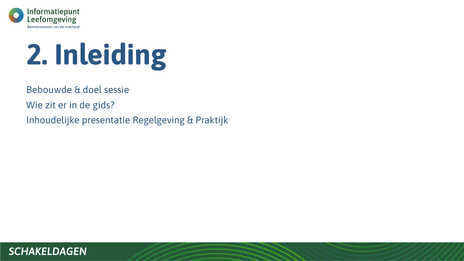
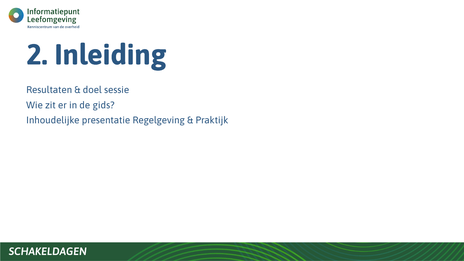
Bebouwde: Bebouwde -> Resultaten (49, 90)
